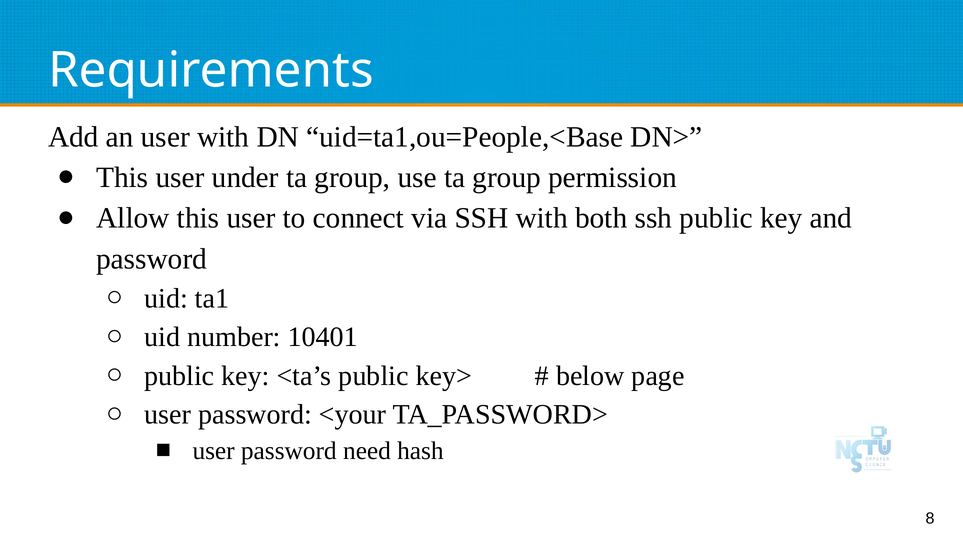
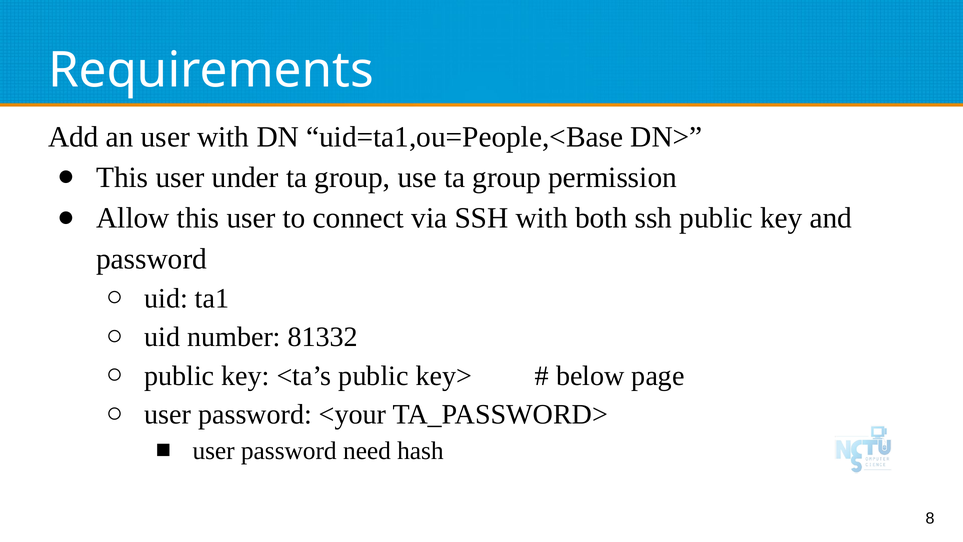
10401: 10401 -> 81332 (323, 337)
